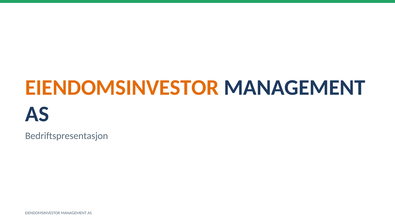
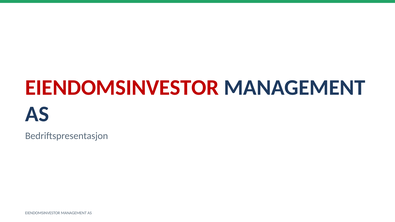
EIENDOMSINVESTOR colour: orange -> red (122, 88)
